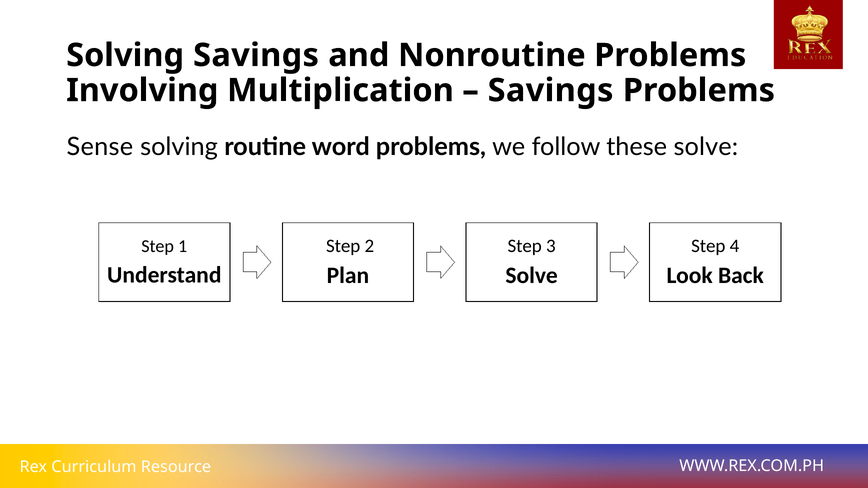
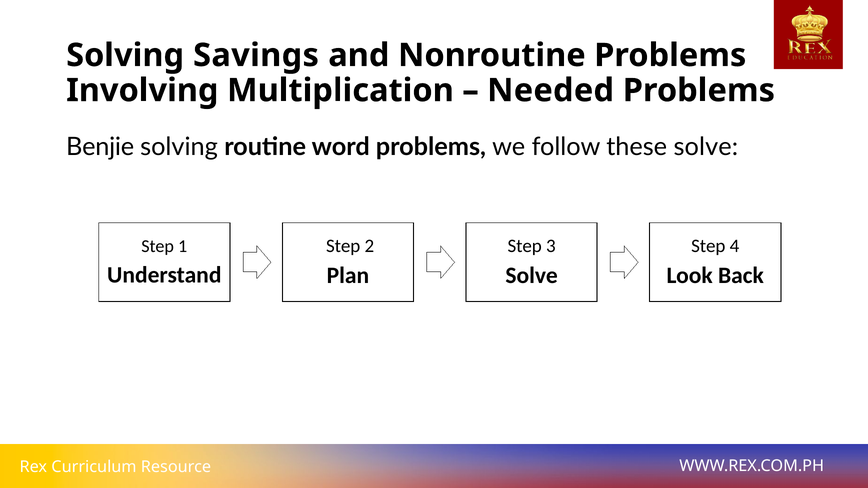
Savings: Savings -> Needed (551, 91)
Sense: Sense -> Benjie (100, 147)
